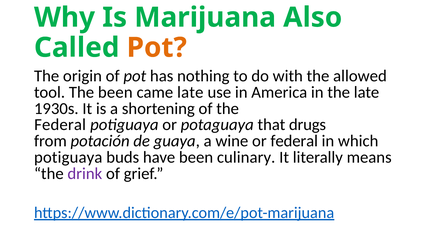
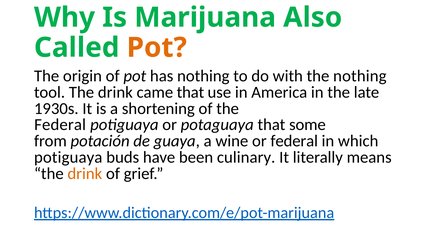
the allowed: allowed -> nothing (360, 76)
tool The been: been -> drink (115, 92)
came late: late -> that (190, 92)
drugs: drugs -> some (307, 125)
drink colour: purple -> orange (85, 173)
